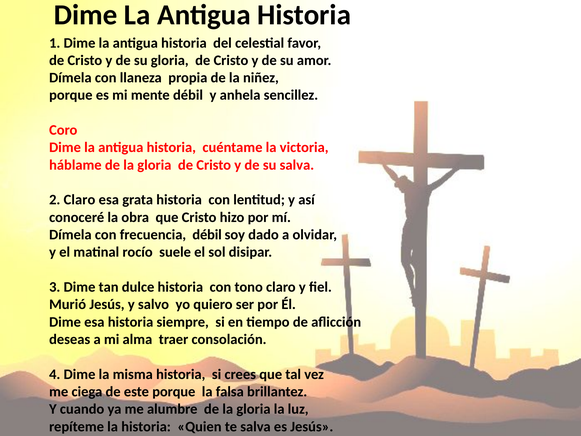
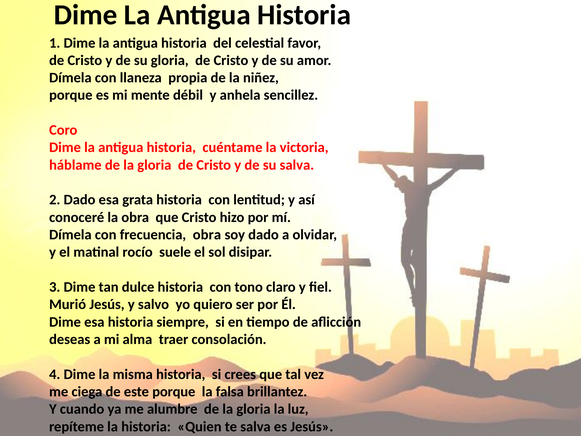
2 Claro: Claro -> Dado (80, 200)
frecuencia débil: débil -> obra (207, 235)
